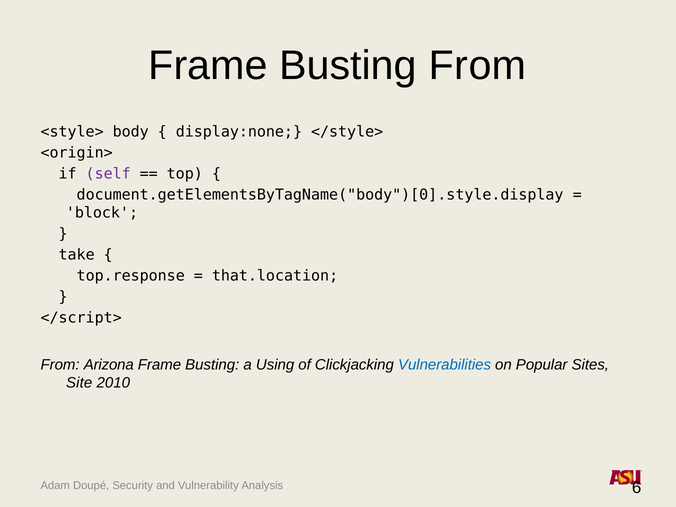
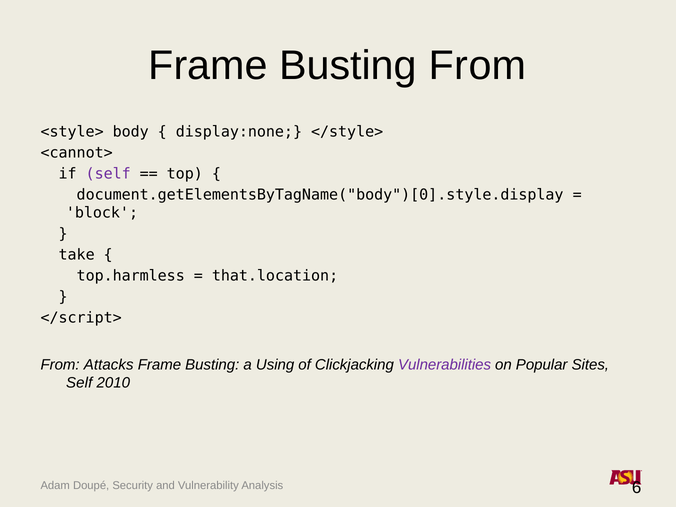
<origin>: <origin> -> <cannot> (77, 153)
top.response: top.response -> top.harmless (131, 276)
Arizona: Arizona -> Attacks (109, 365)
Vulnerabilities colour: blue -> purple (445, 365)
Site: Site -> Self (79, 383)
